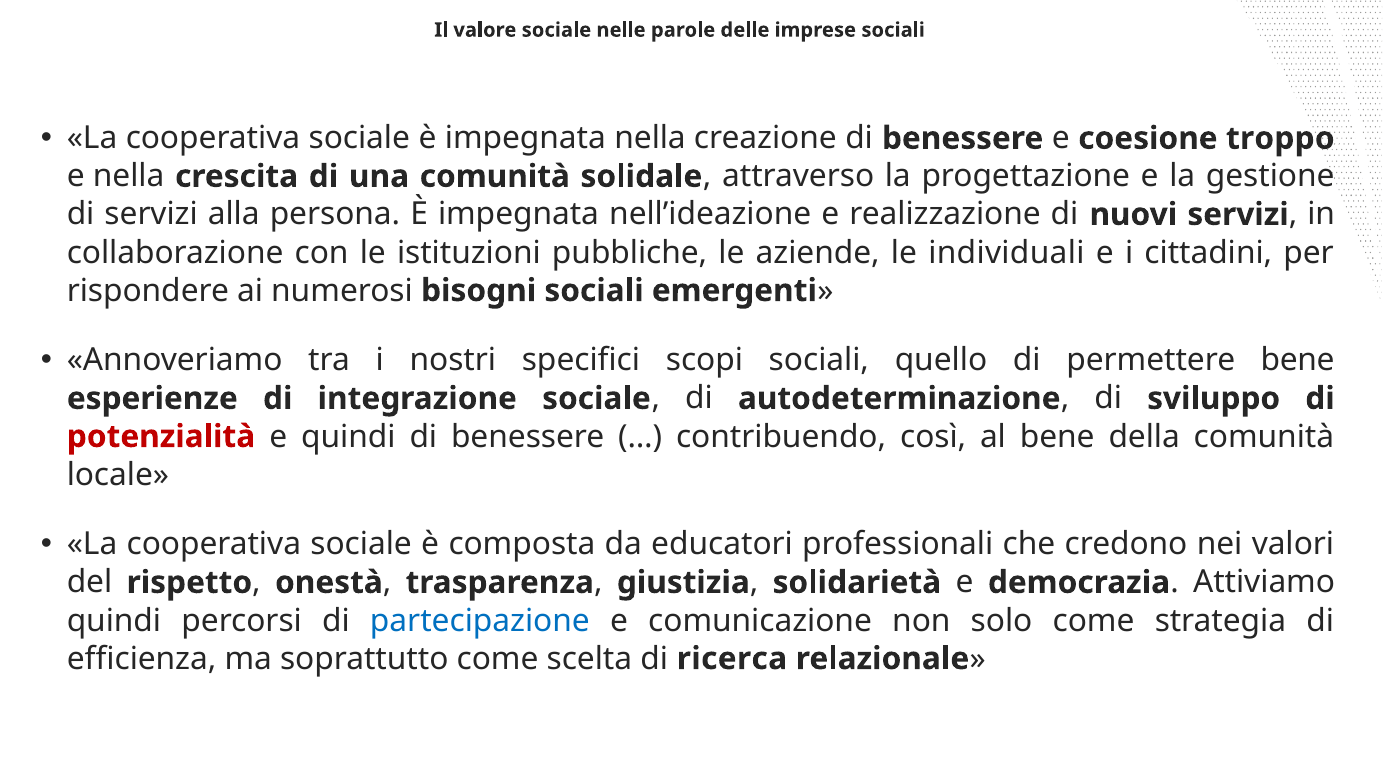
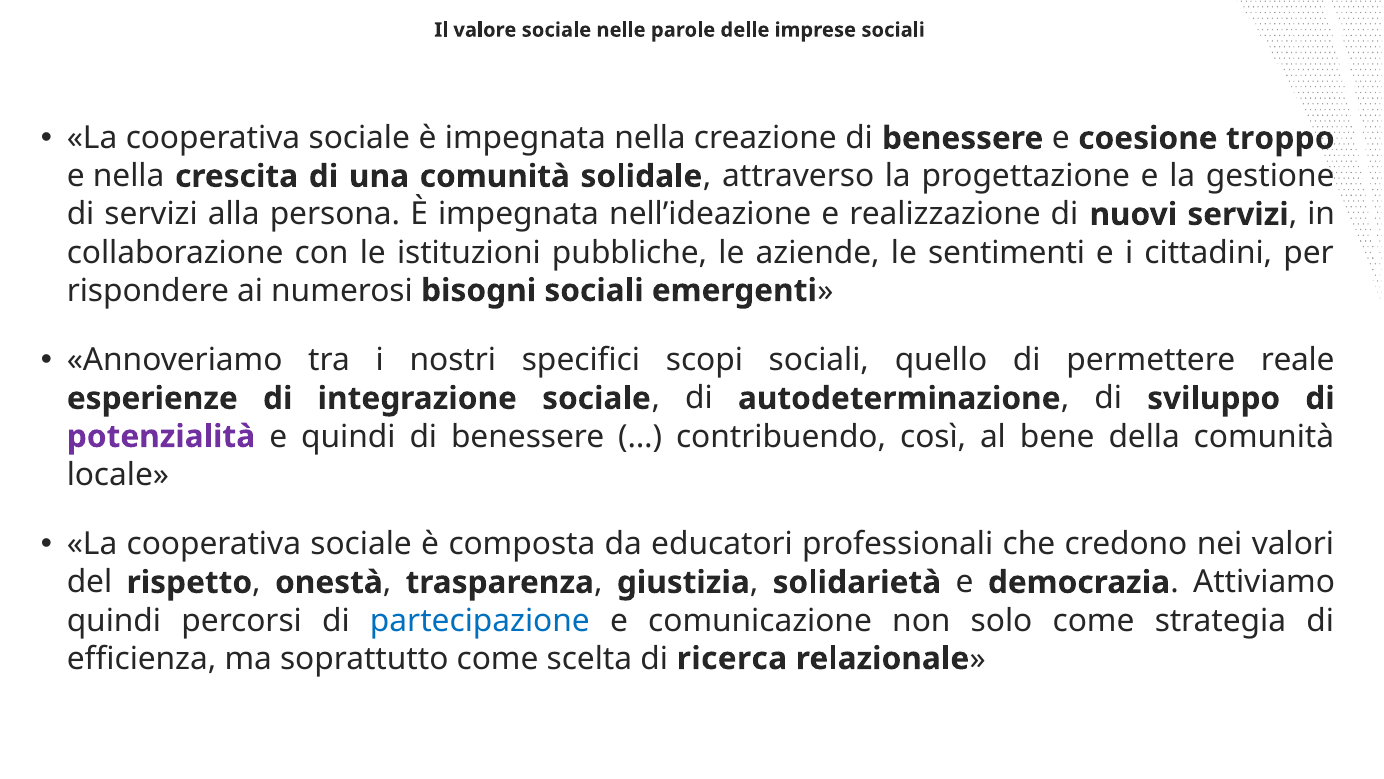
individuali: individuali -> sentimenti (1007, 252)
permettere bene: bene -> reale (1298, 360)
potenzialità colour: red -> purple (161, 436)
